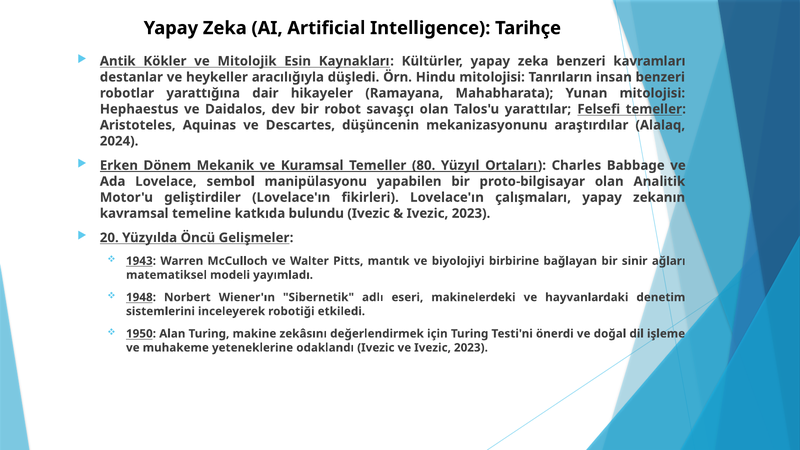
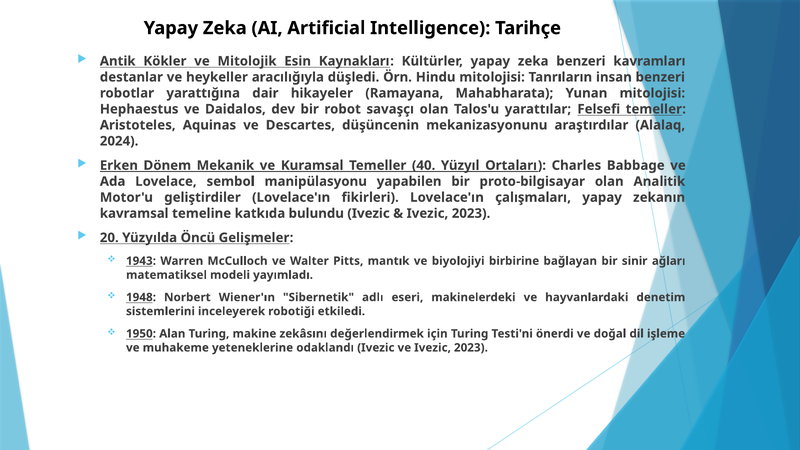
80: 80 -> 40 (424, 165)
